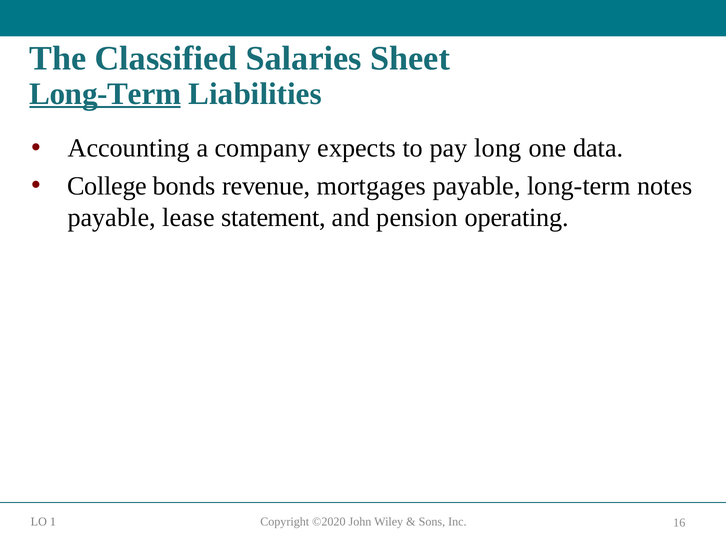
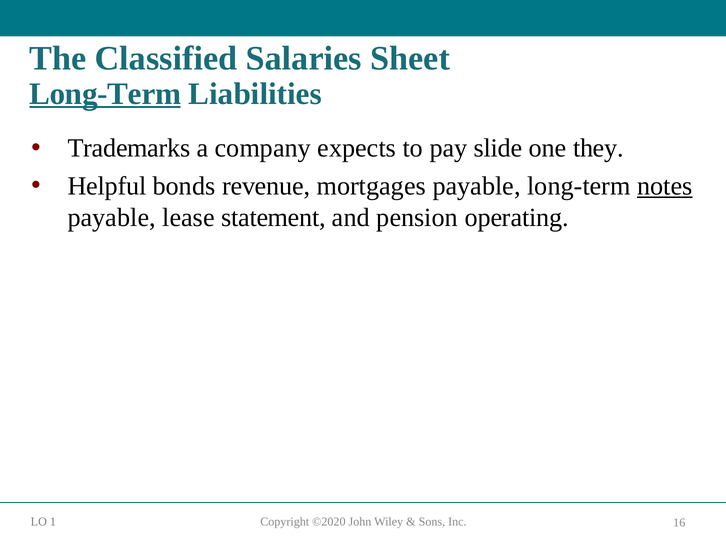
Accounting: Accounting -> Trademarks (129, 148)
long: long -> slide (498, 148)
data: data -> they (598, 148)
College: College -> Helpful (107, 186)
notes underline: none -> present (665, 186)
